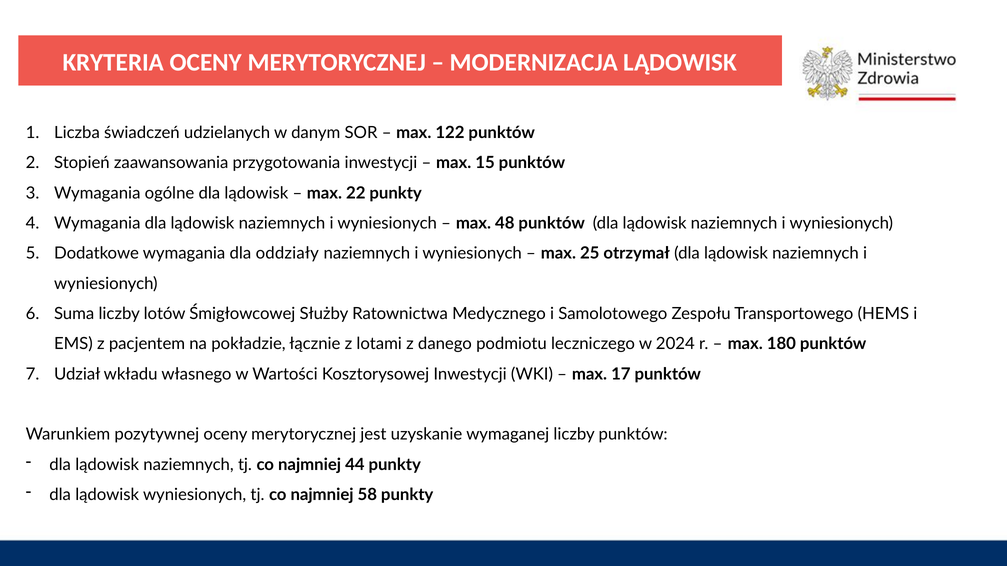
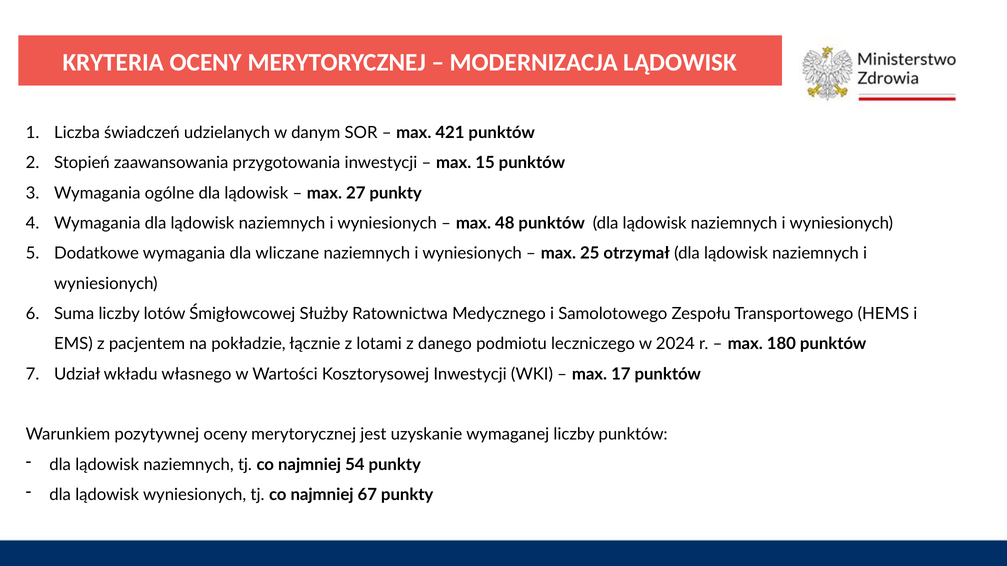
122: 122 -> 421 (450, 133)
22: 22 -> 27 (356, 193)
oddziały: oddziały -> wliczane (287, 254)
44: 44 -> 54 (355, 465)
58: 58 -> 67 (367, 495)
